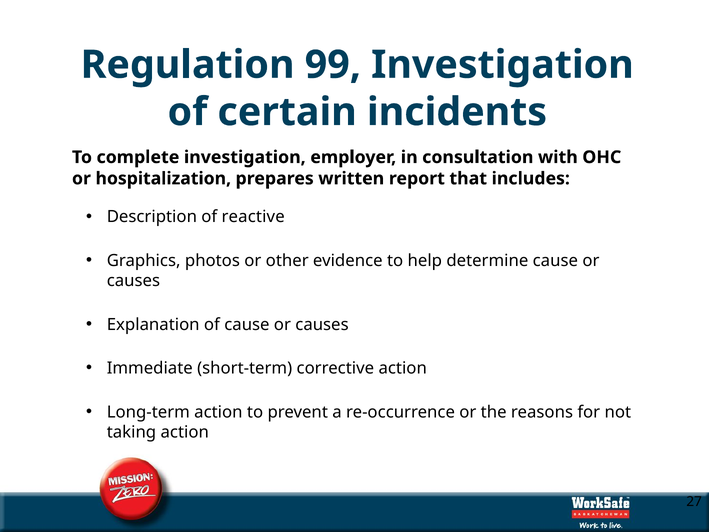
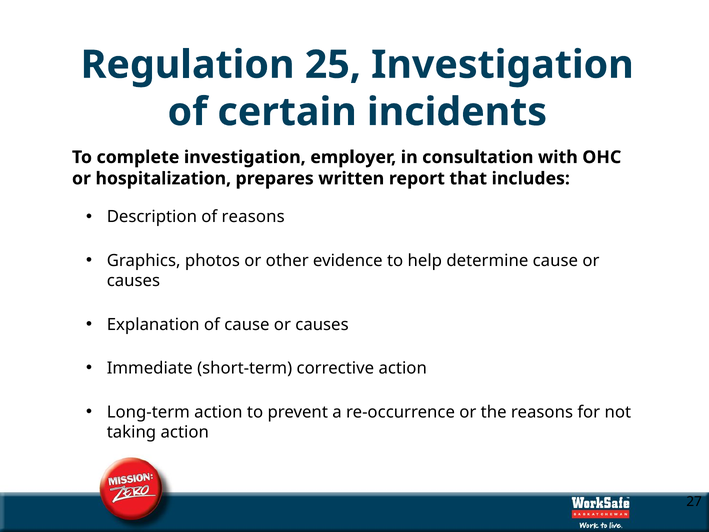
99: 99 -> 25 (333, 65)
of reactive: reactive -> reasons (253, 217)
